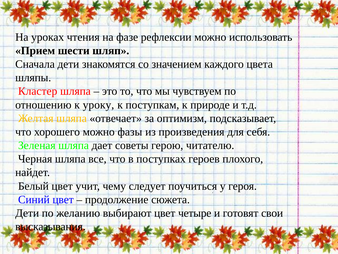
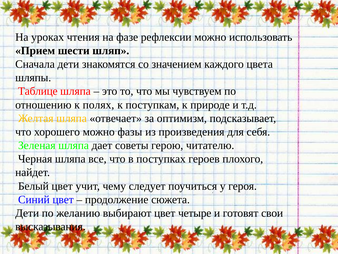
Кластер: Кластер -> Таблице (38, 91)
уроку: уроку -> полях (98, 105)
